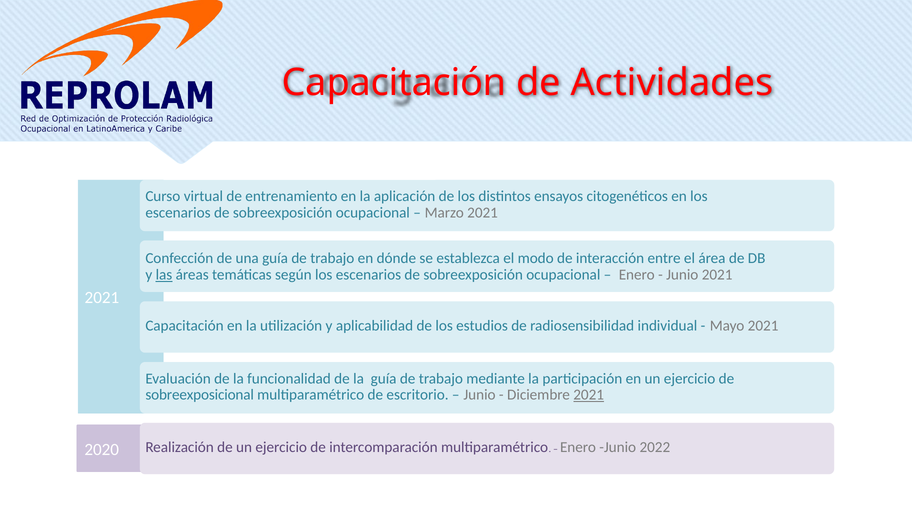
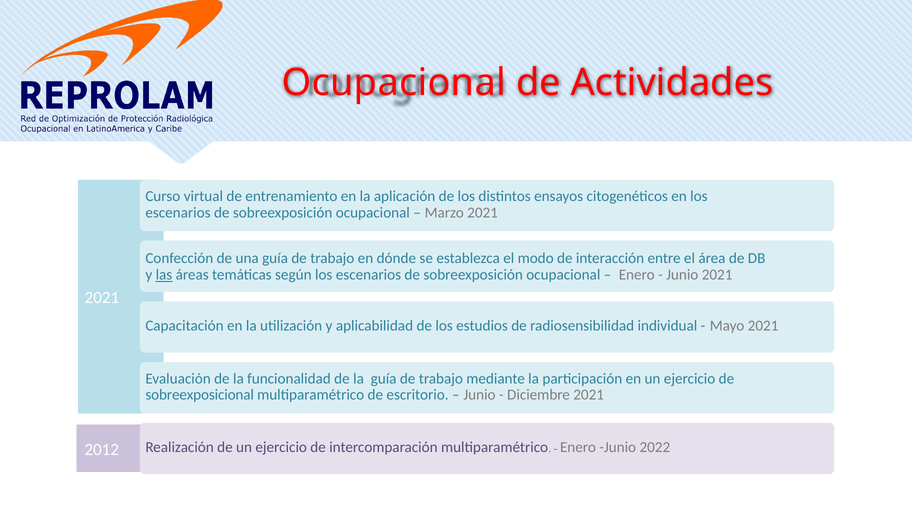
Capacitación: Capacitación -> Ocupacional (394, 82)
2021 underline: present -> none (589, 395)
2020: 2020 -> 2012 (102, 450)
